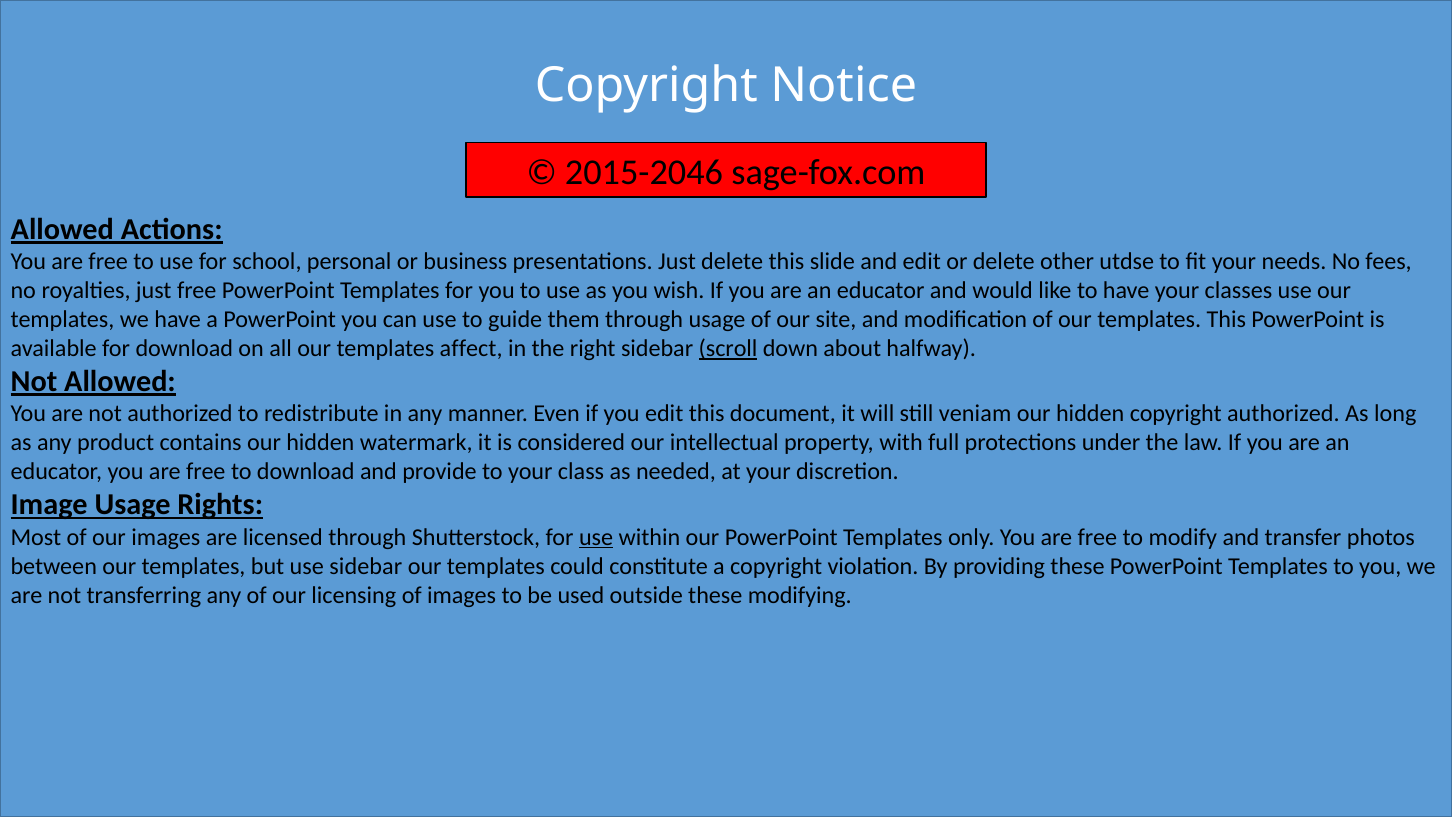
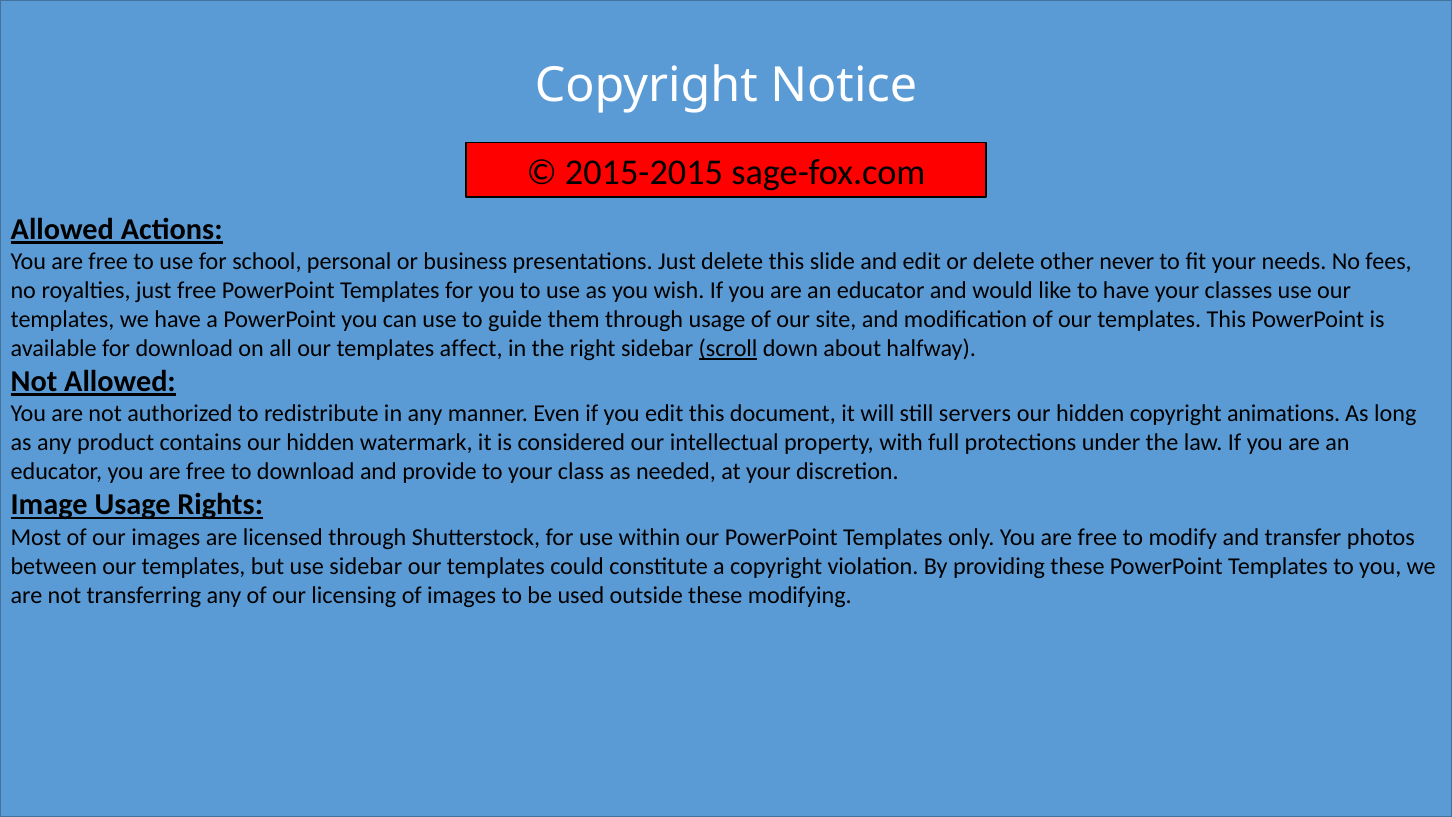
2015-2046: 2015-2046 -> 2015-2015 (644, 172)
utdse: utdse -> never (1127, 261)
veniam: veniam -> servers (975, 414)
copyright authorized: authorized -> animations (1284, 414)
use underline: present -> none (596, 537)
